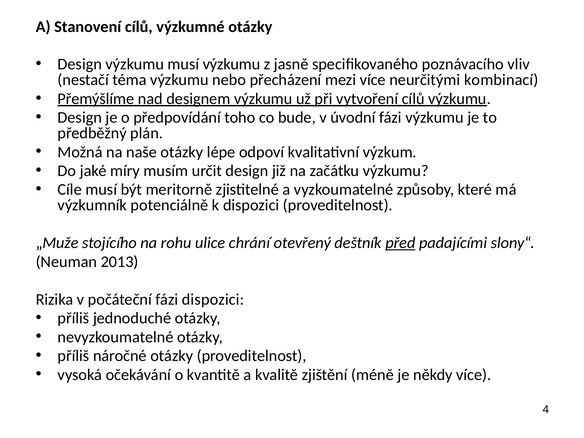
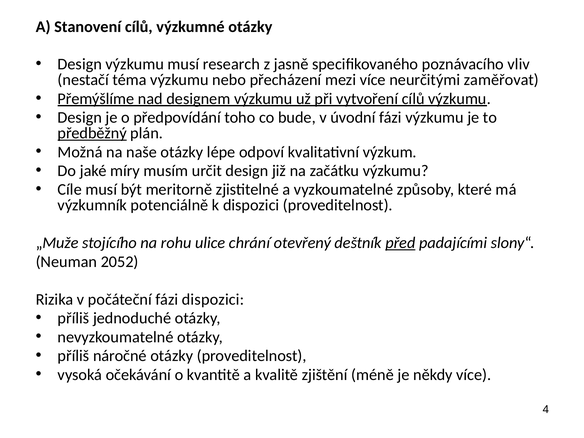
musí výzkumu: výzkumu -> research (231, 64)
kombinací: kombinací -> zaměřovat (501, 80)
předběžný underline: none -> present (92, 133)
2013: 2013 -> 2052 (120, 262)
